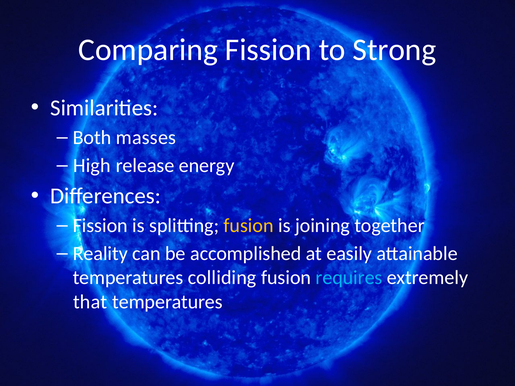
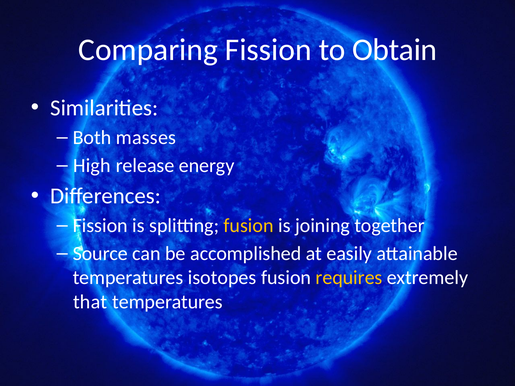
Strong: Strong -> Obtain (395, 50)
Reality: Reality -> Source (100, 254)
colliding: colliding -> isotopes (222, 278)
requires colour: light blue -> yellow (349, 278)
